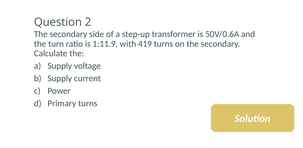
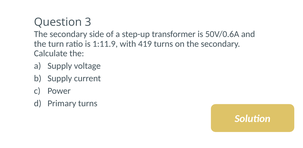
2: 2 -> 3 (88, 22)
